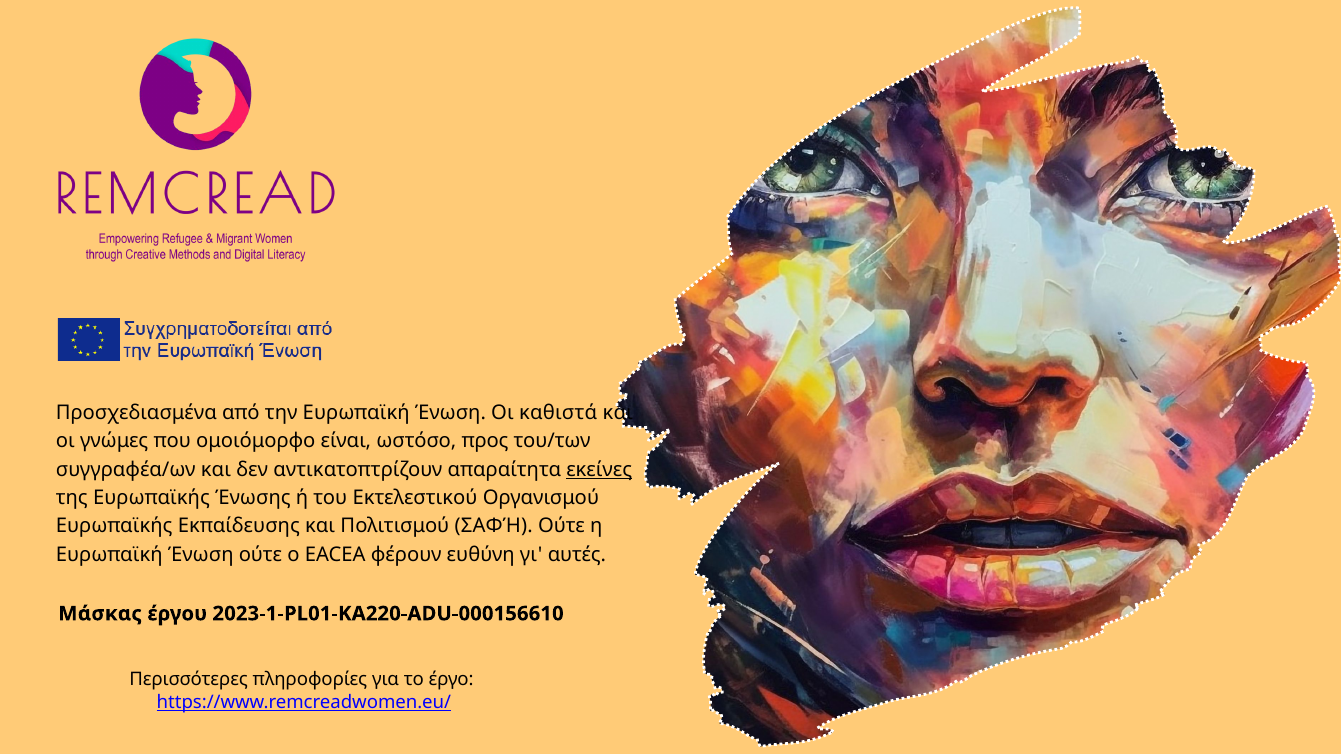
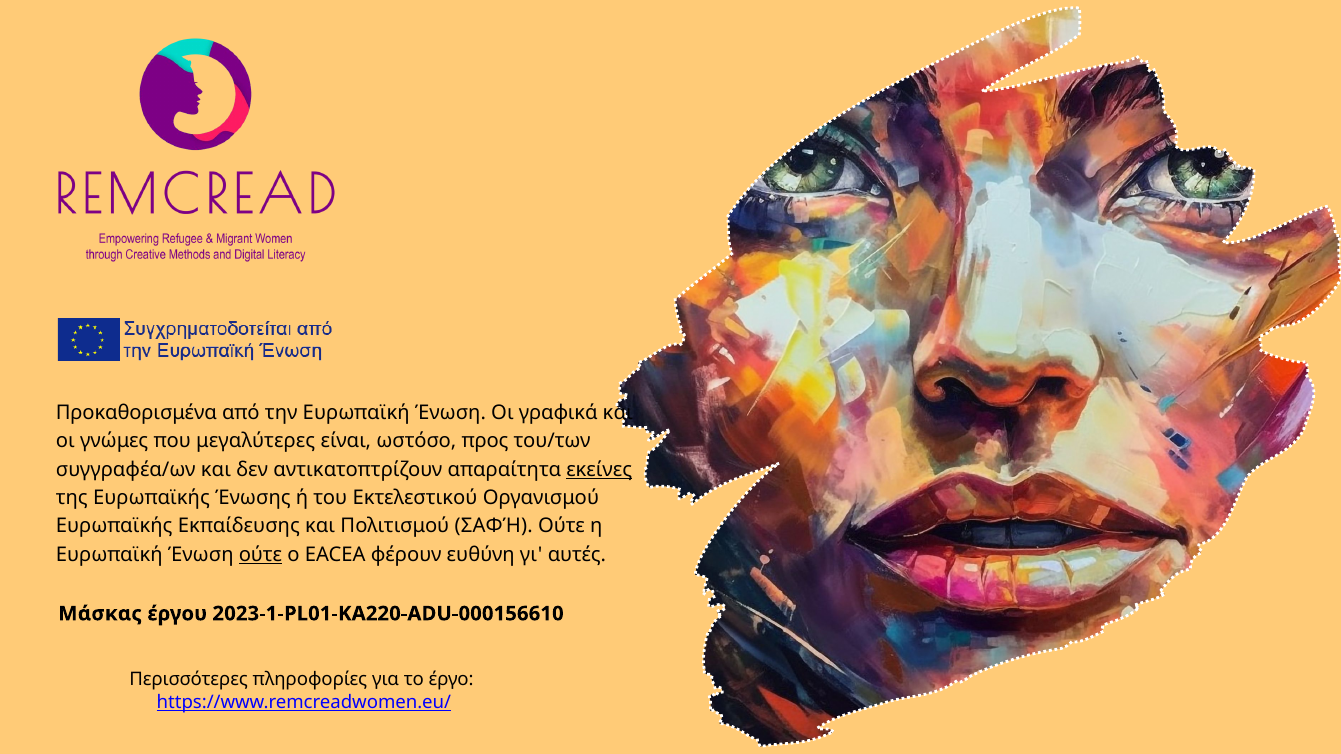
Προσχεδιασμένα: Προσχεδιασμένα -> Προκαθορισμένα (136, 413)
καθιστά: καθιστά -> γραφικά (558, 413)
ομοιόμορφο: ομοιόμορφο -> μεγαλύτερες (256, 441)
ούτε underline: none -> present (261, 555)
